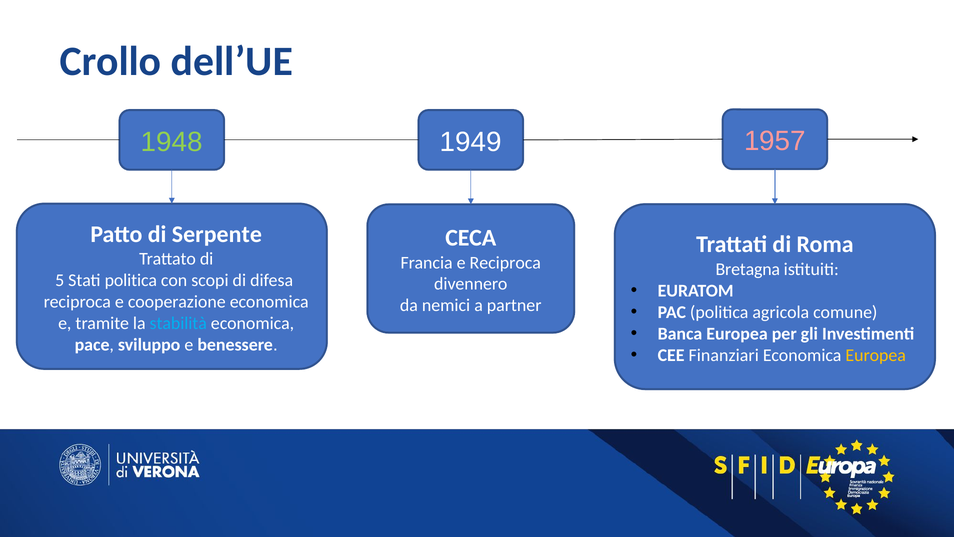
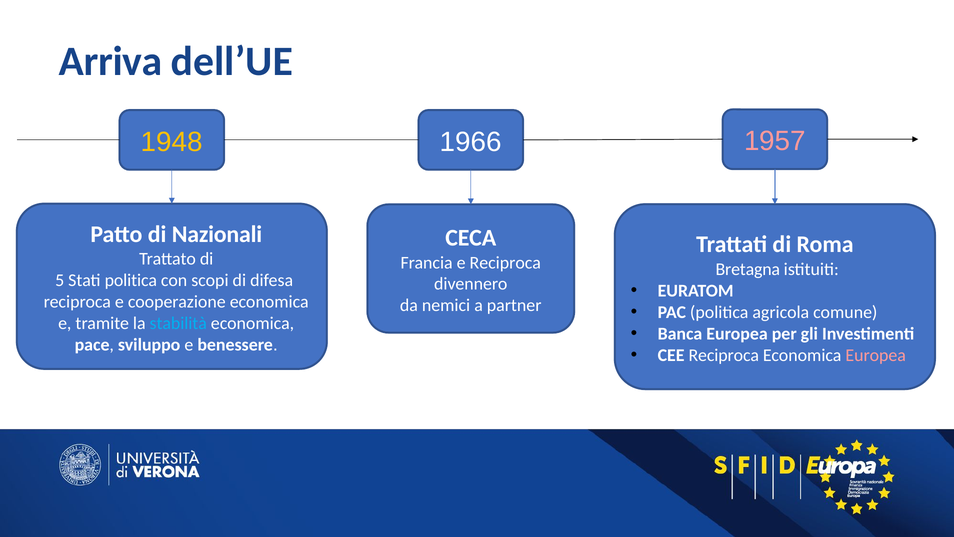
Crollo: Crollo -> Arriva (111, 61)
1948 colour: light green -> yellow (172, 142)
1949: 1949 -> 1966 (471, 142)
Serpente: Serpente -> Nazionali (217, 234)
CEE Finanziari: Finanziari -> Reciproca (724, 355)
Europea colour: yellow -> pink (876, 355)
